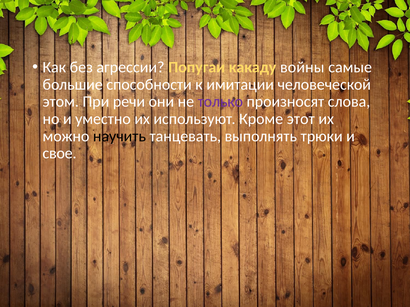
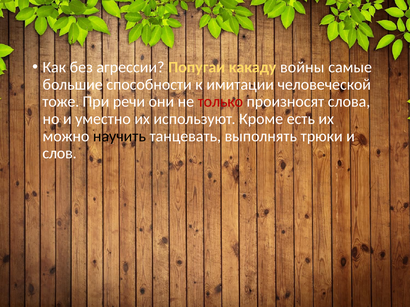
этом: этом -> тоже (61, 102)
только colour: purple -> red (220, 102)
этот: этот -> есть (301, 119)
свое: свое -> слов (59, 154)
